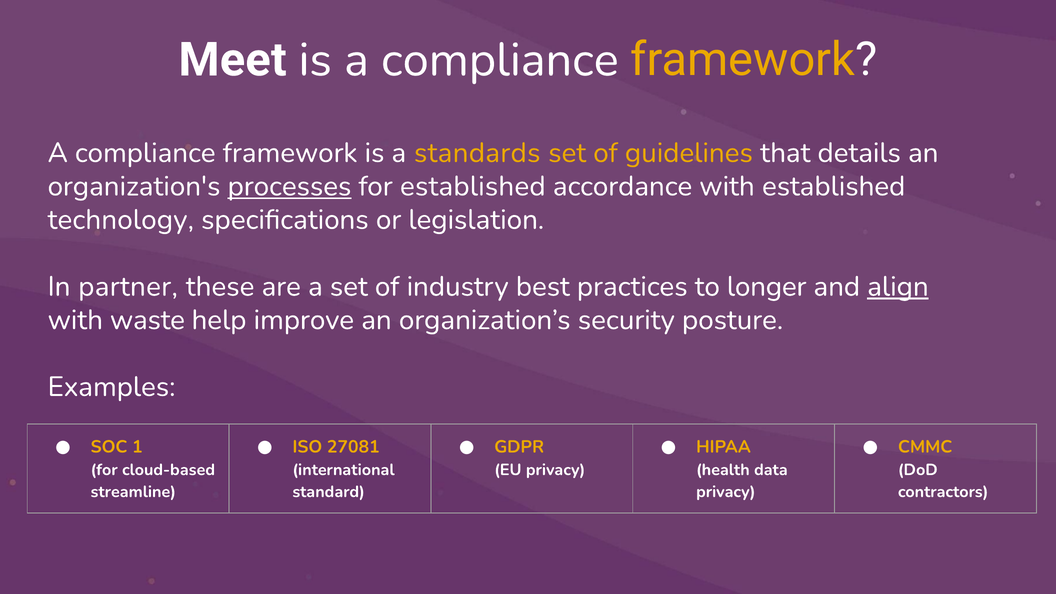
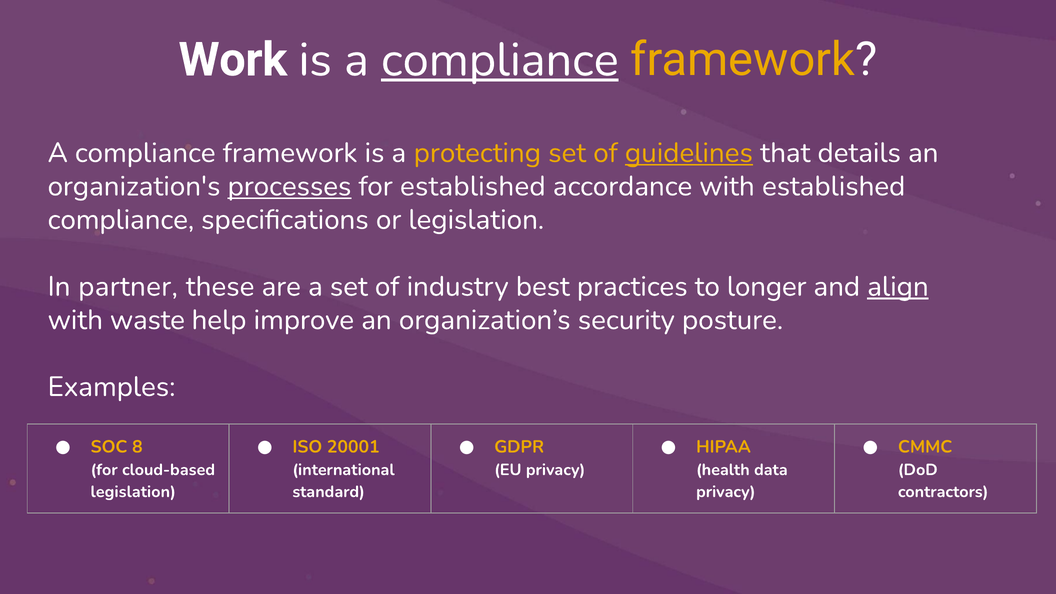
Meet: Meet -> Work (233, 60)
compliance underline: none -> present (500, 60)
standards: standards -> protecting (477, 153)
guidelines underline: none -> present (689, 153)
technology: technology -> compliance (121, 220)
1: 1 -> 8 (137, 447)
27081: 27081 -> 20001 (353, 447)
streamline: streamline -> legislation (133, 492)
